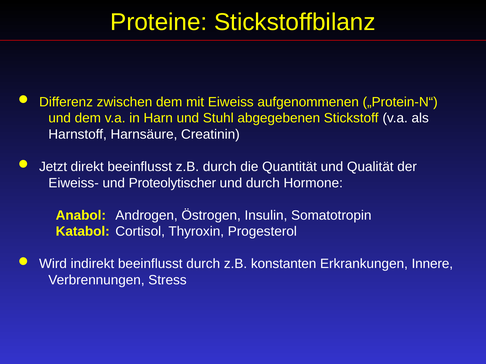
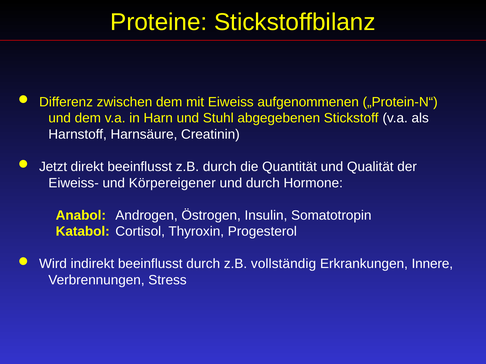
Proteolytischer: Proteolytischer -> Körpereigener (172, 183)
konstanten: konstanten -> vollständig (284, 264)
